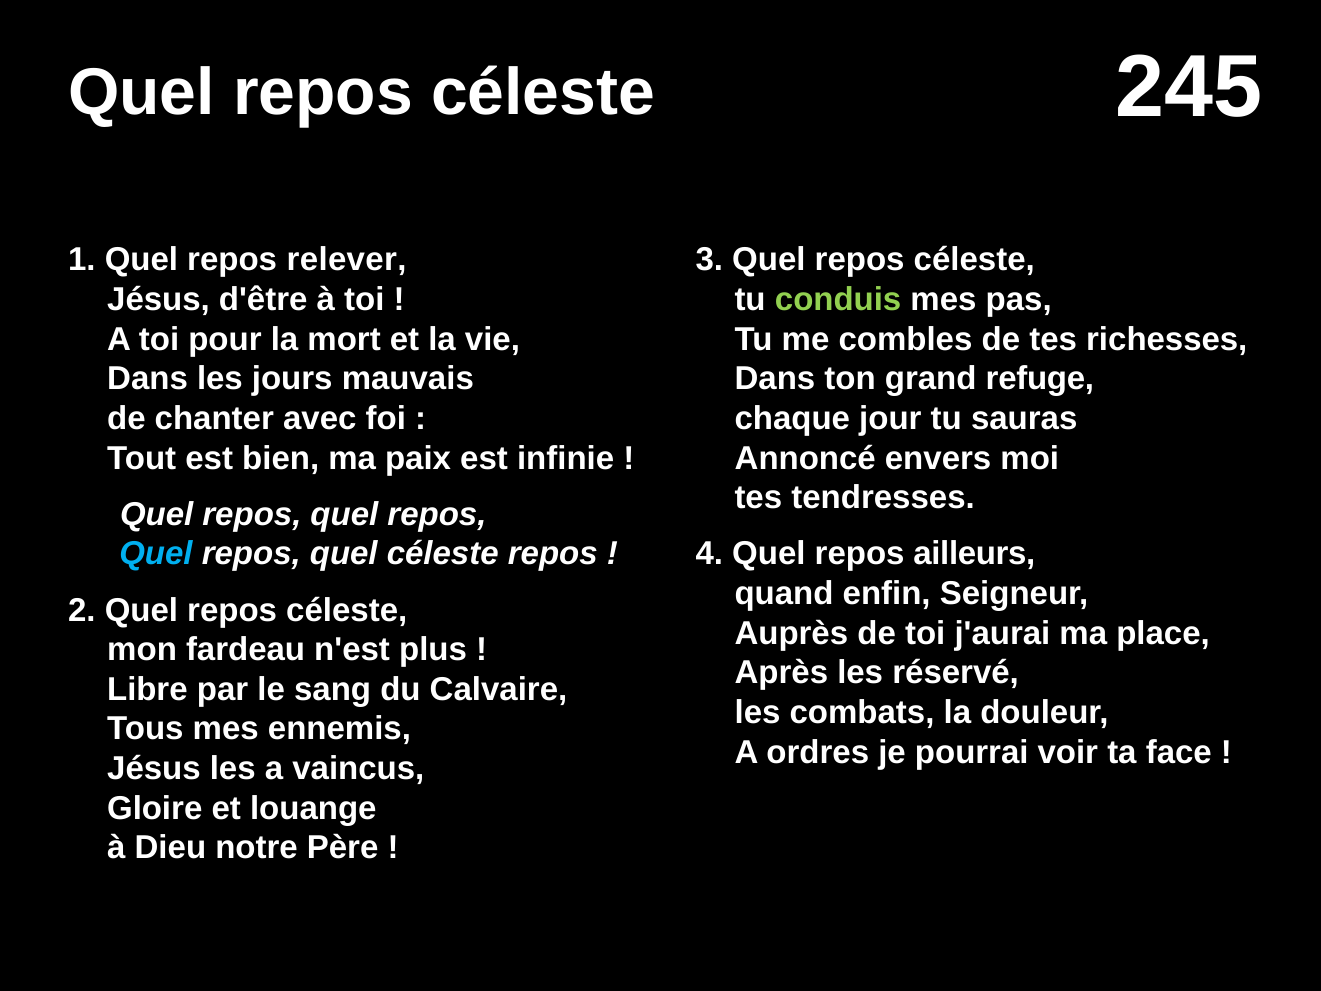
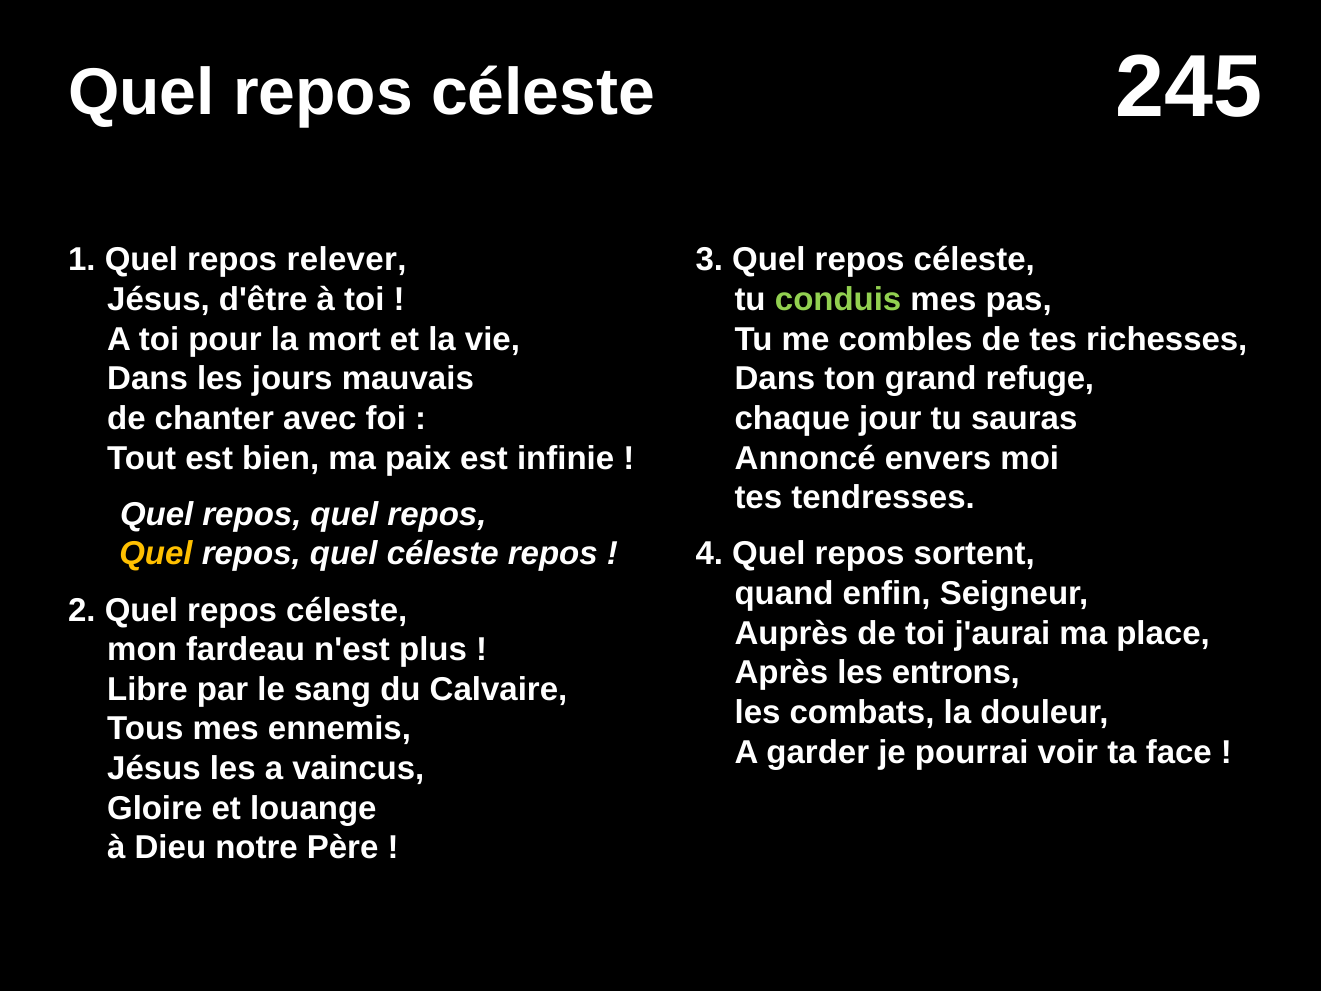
Quel colour: light blue -> yellow (156, 554)
ailleurs: ailleurs -> sortent (974, 554)
réservé: réservé -> entrons (956, 673)
ordres: ordres -> garder (818, 752)
